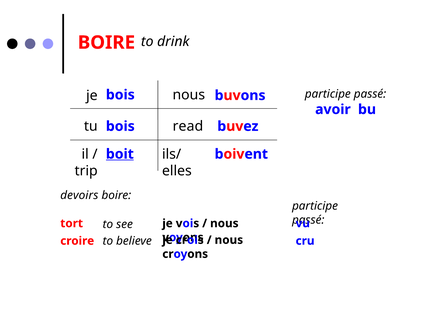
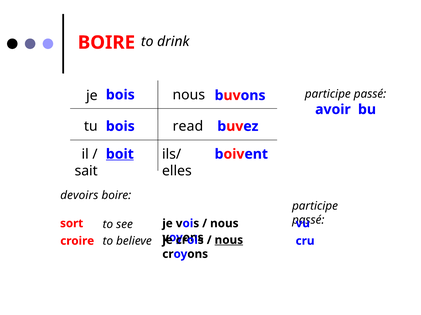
trip: trip -> sait (86, 171)
tort: tort -> sort (72, 224)
nous underline: none -> present (229, 241)
